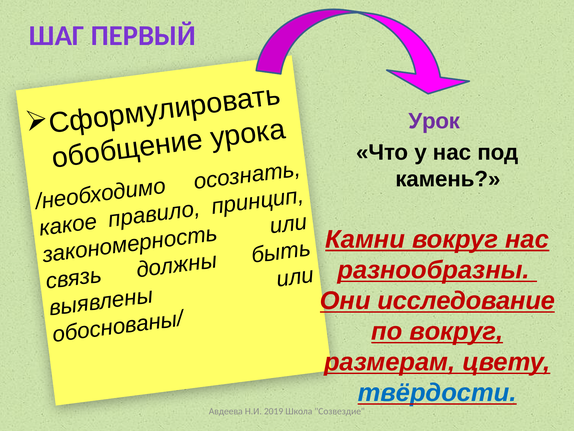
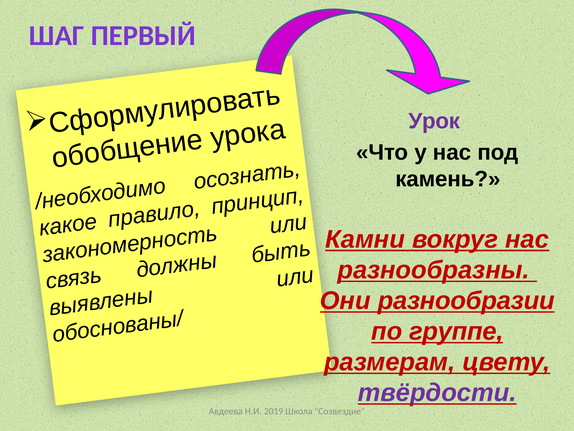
исследование: исследование -> разнообразии (466, 300)
по вокруг: вокруг -> группе (456, 331)
твёрдости colour: blue -> purple (437, 392)
